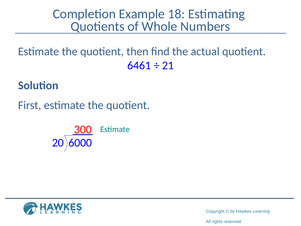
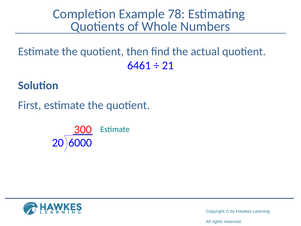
18: 18 -> 78 (176, 14)
